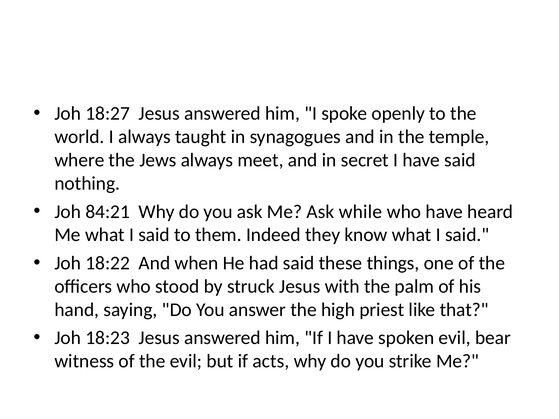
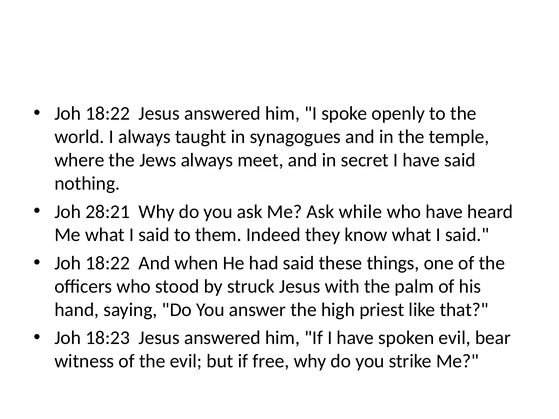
18:27: 18:27 -> 18:22 (108, 114)
84:21: 84:21 -> 28:21 (108, 212)
acts: acts -> free (271, 361)
